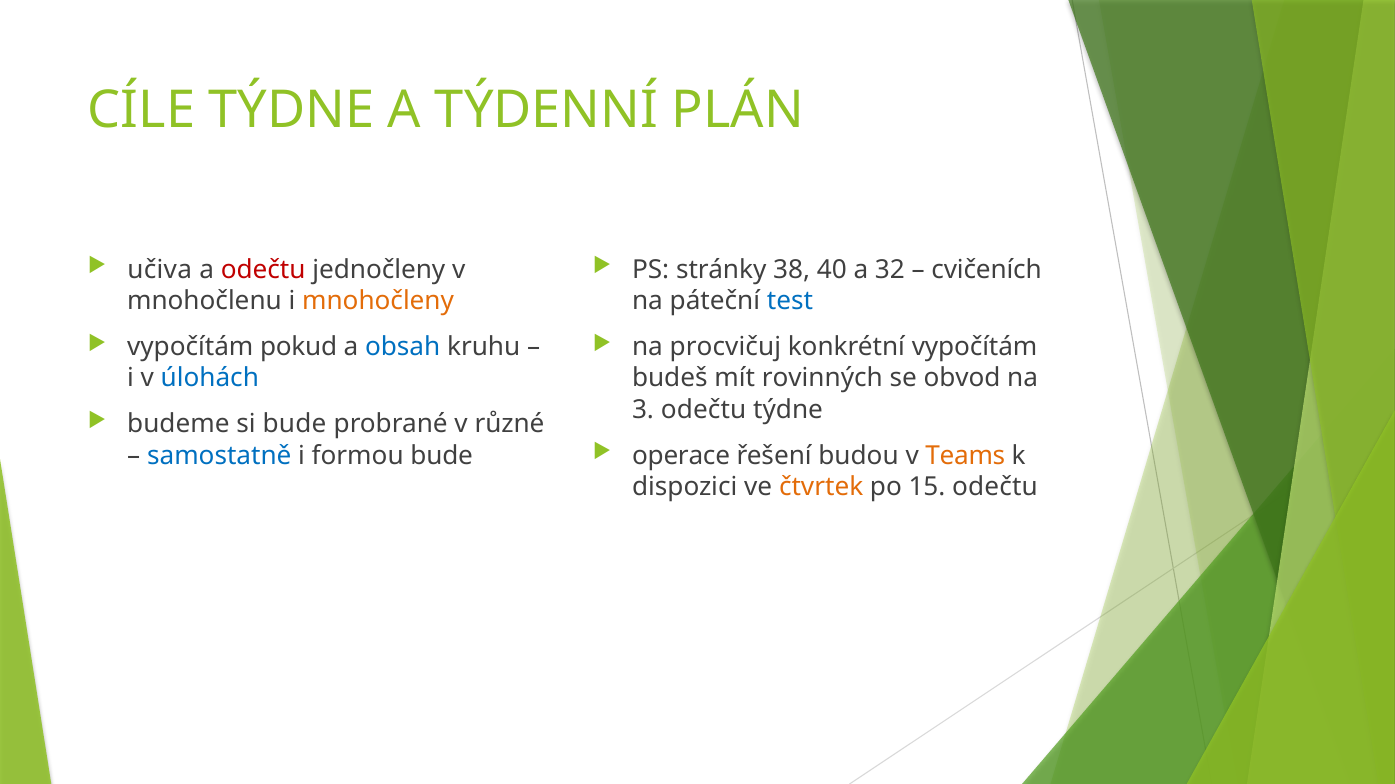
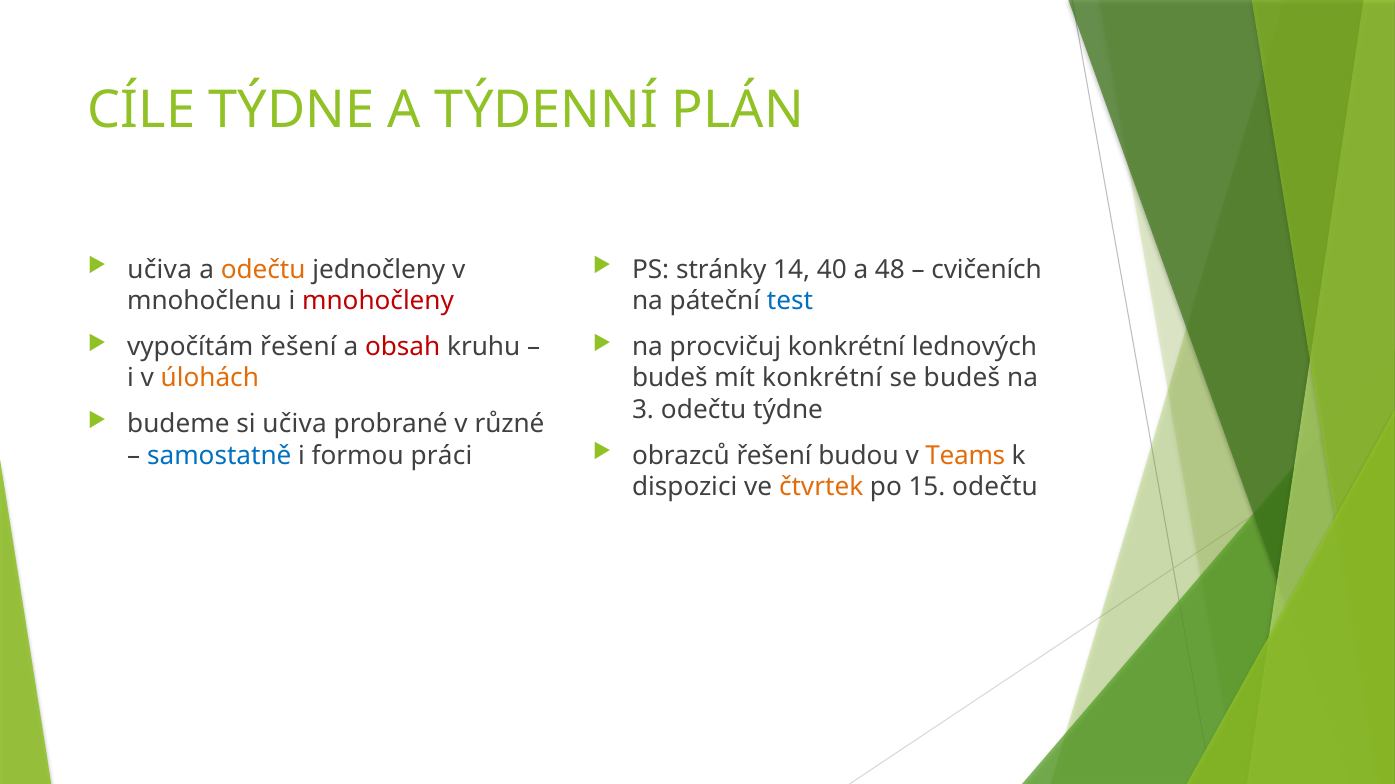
odečtu colour: red -> orange (263, 270)
38: 38 -> 14 (792, 270)
32: 32 -> 48 (890, 270)
mnohočleny colour: orange -> red (378, 301)
vypočítám pokud: pokud -> řešení (298, 347)
obsah colour: blue -> red (403, 347)
konkrétní vypočítám: vypočítám -> lednových (974, 347)
úlohách colour: blue -> orange (210, 379)
mít rovinných: rovinných -> konkrétní (822, 379)
se obvod: obvod -> budeš (962, 379)
si bude: bude -> učiva (295, 425)
operace: operace -> obrazců (681, 456)
formou bude: bude -> práci (442, 456)
